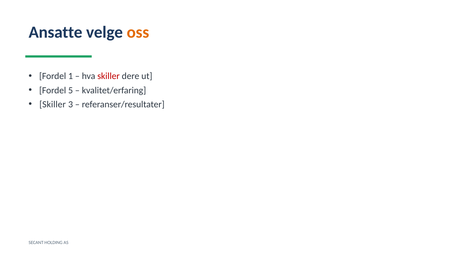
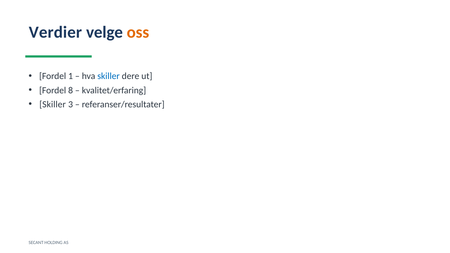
Ansatte: Ansatte -> Verdier (55, 32)
skiller colour: red -> blue (109, 76)
5: 5 -> 8 (71, 90)
